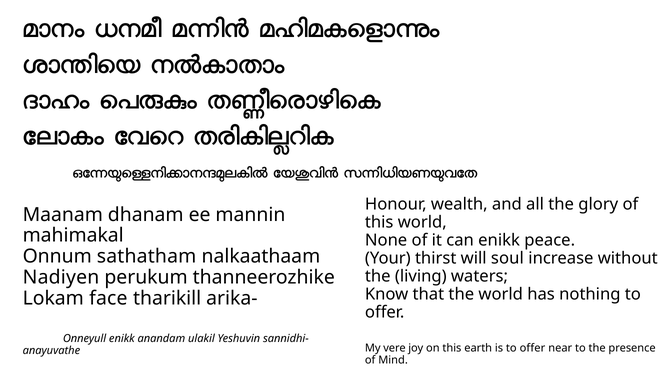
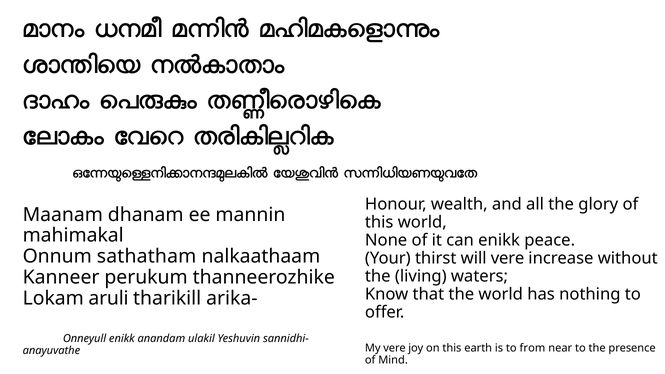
will soul: soul -> vere (508, 258)
Nadiyen: Nadiyen -> Kanneer (61, 277)
face: face -> aruli (109, 298)
is to offer: offer -> from (532, 348)
